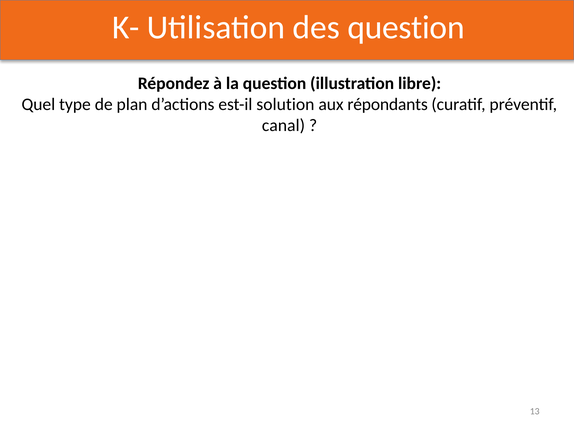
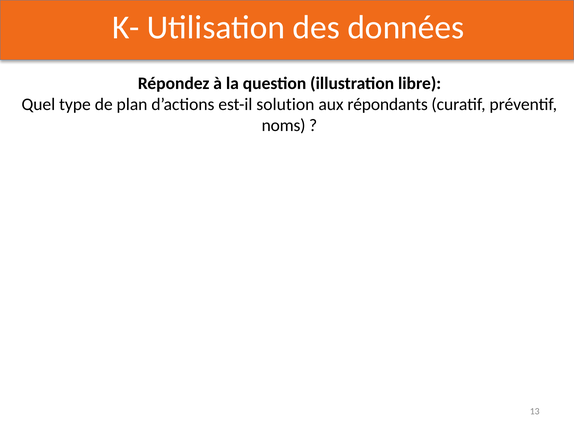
des question: question -> données (406, 27)
canal: canal -> noms (284, 125)
